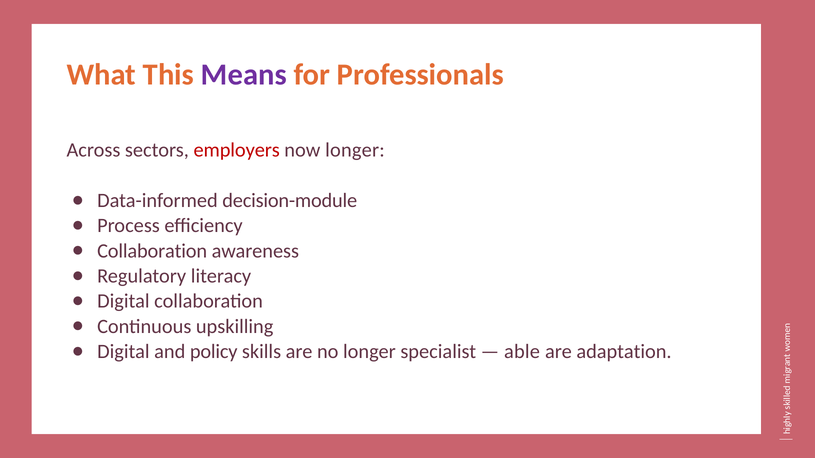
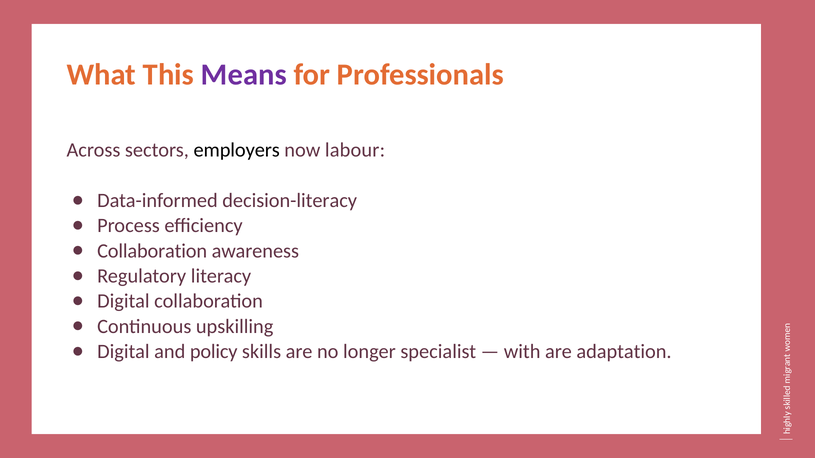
employers colour: red -> black (237, 150)
now longer: longer -> labour (355, 150)
decision-module: decision-module -> decision-literacy (290, 201)
able: able -> with (522, 352)
